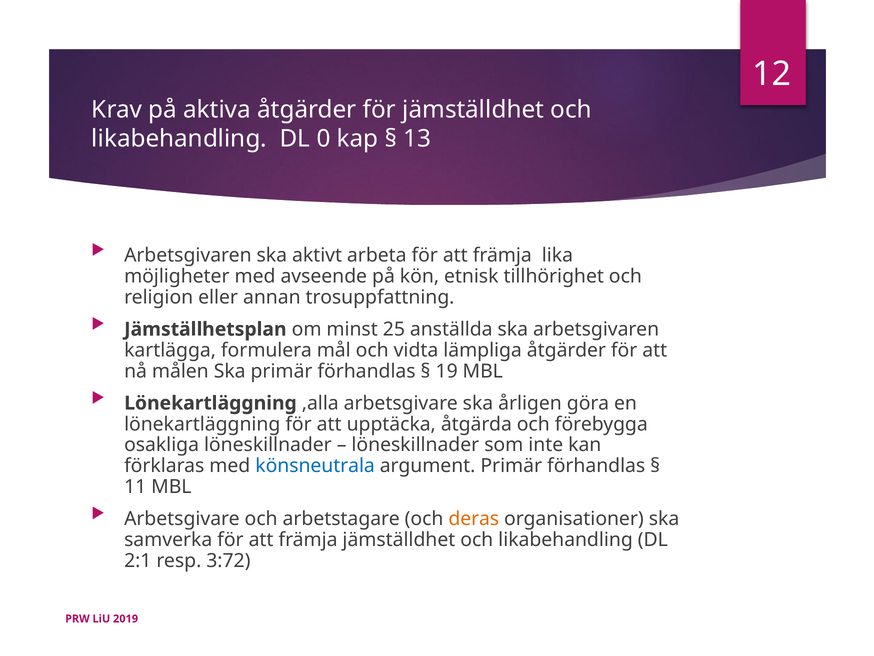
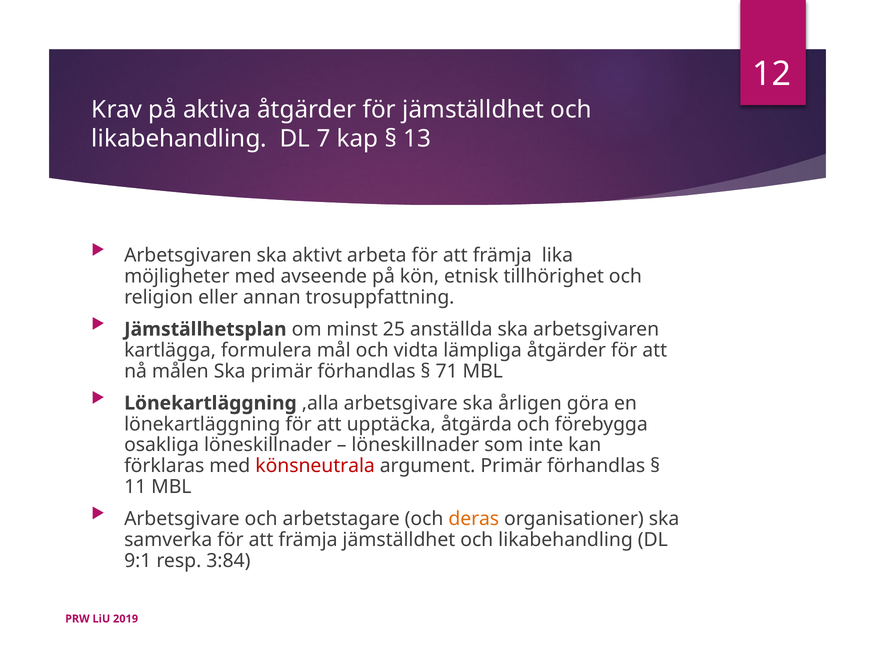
0: 0 -> 7 (323, 139)
19: 19 -> 71 (447, 371)
könsneutrala colour: blue -> red (315, 466)
2:1: 2:1 -> 9:1 (138, 560)
3:72: 3:72 -> 3:84 (228, 560)
